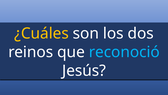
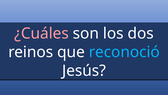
¿Cuáles colour: yellow -> pink (41, 33)
